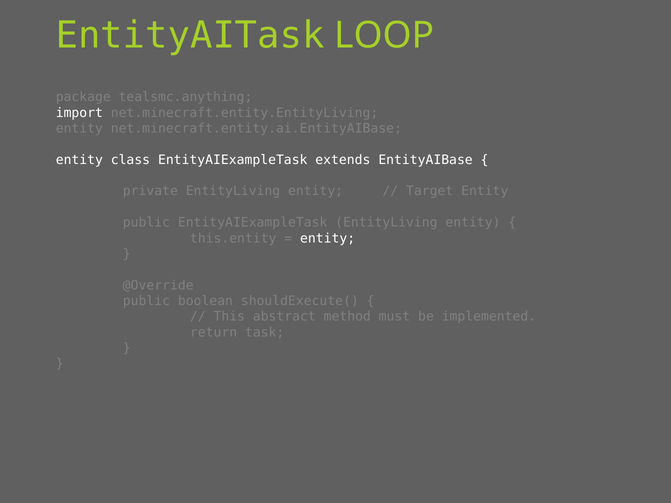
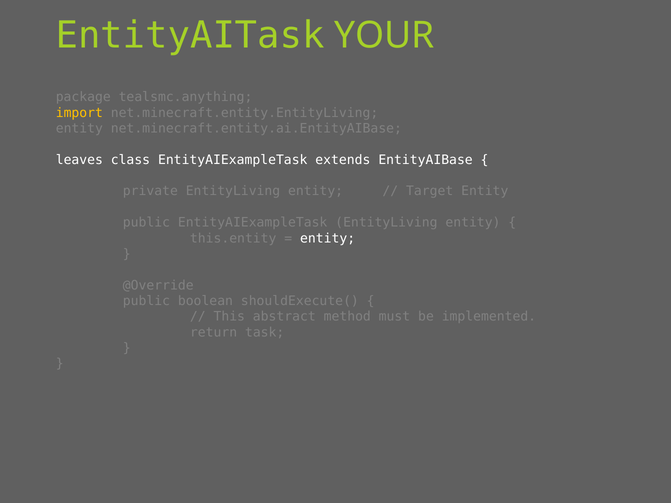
LOOP: LOOP -> YOUR (384, 35)
import colour: white -> yellow (79, 113)
entity: entity -> leaves (79, 160)
